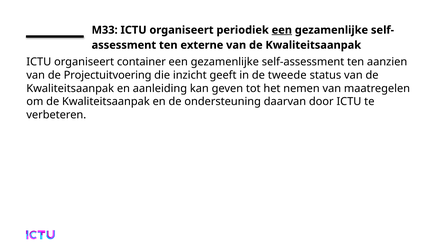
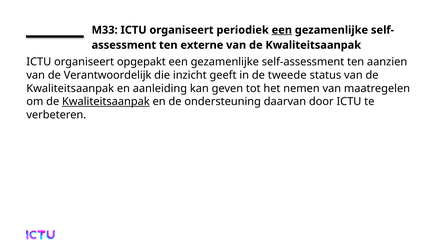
container: container -> opgepakt (141, 62)
Projectuitvoering: Projectuitvoering -> Verantwoordelijk (108, 75)
Kwaliteitsaanpak underline: none -> present (106, 102)
